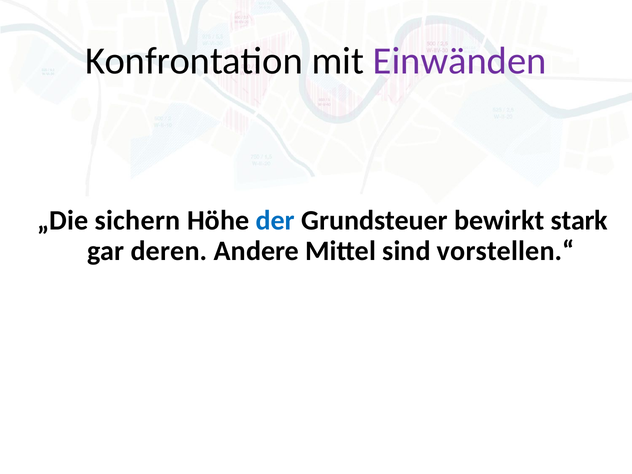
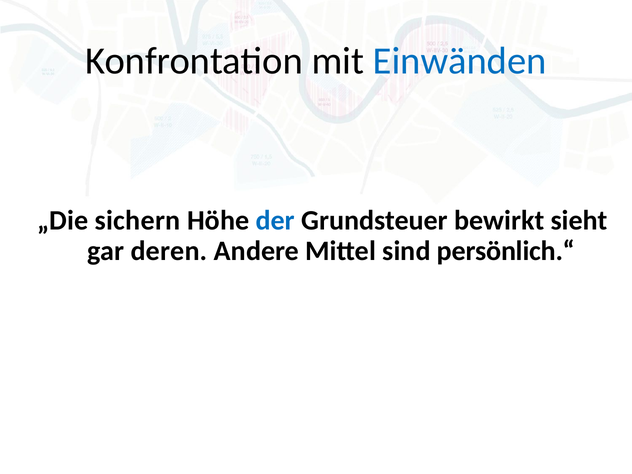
Einwänden colour: purple -> blue (460, 61)
stark: stark -> sieht (579, 221)
vorstellen.“: vorstellen.“ -> persönlich.“ (506, 251)
